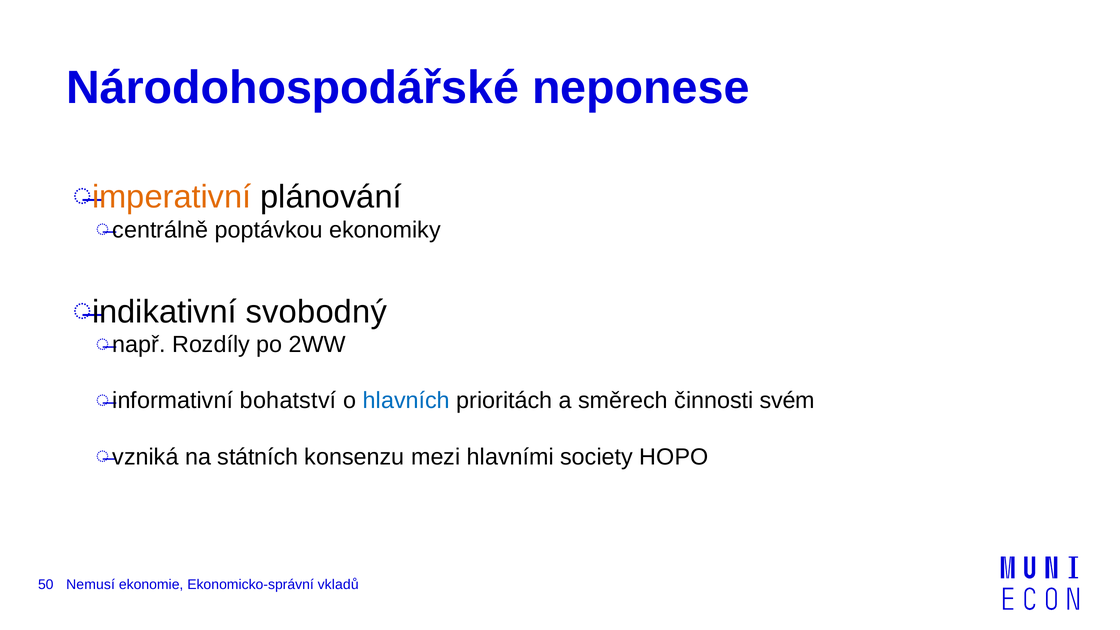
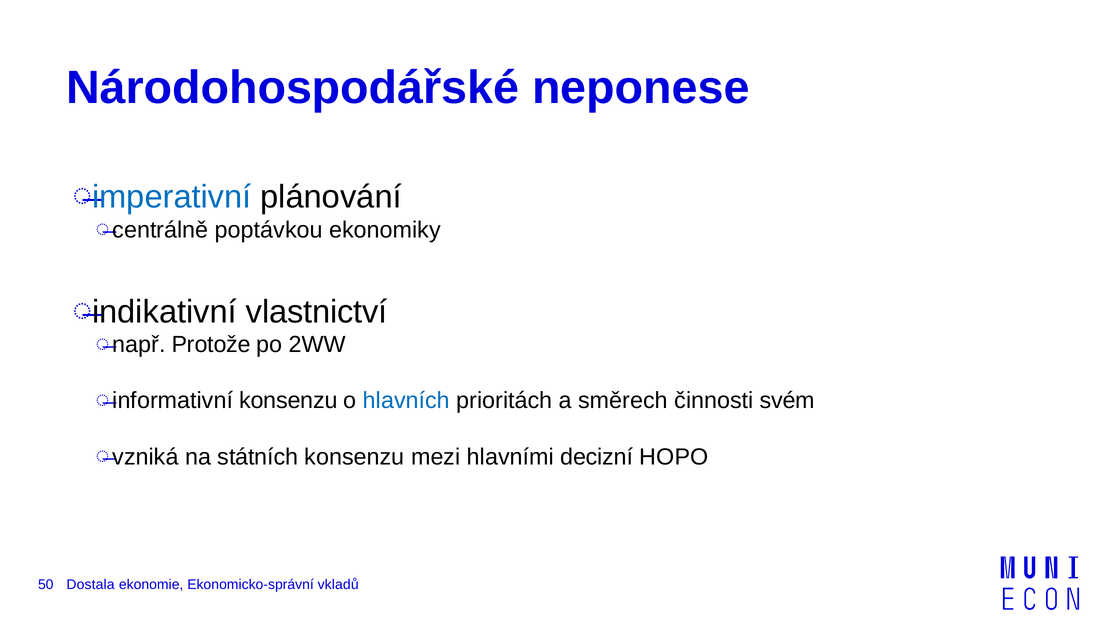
imperativní colour: orange -> blue (172, 197)
svobodný: svobodný -> vlastnictví (317, 312)
Rozdíly: Rozdíly -> Protože (211, 345)
bohatství: bohatství -> konsenzu (288, 401)
society: society -> decizní (597, 457)
Nemusí: Nemusí -> Dostala (91, 585)
